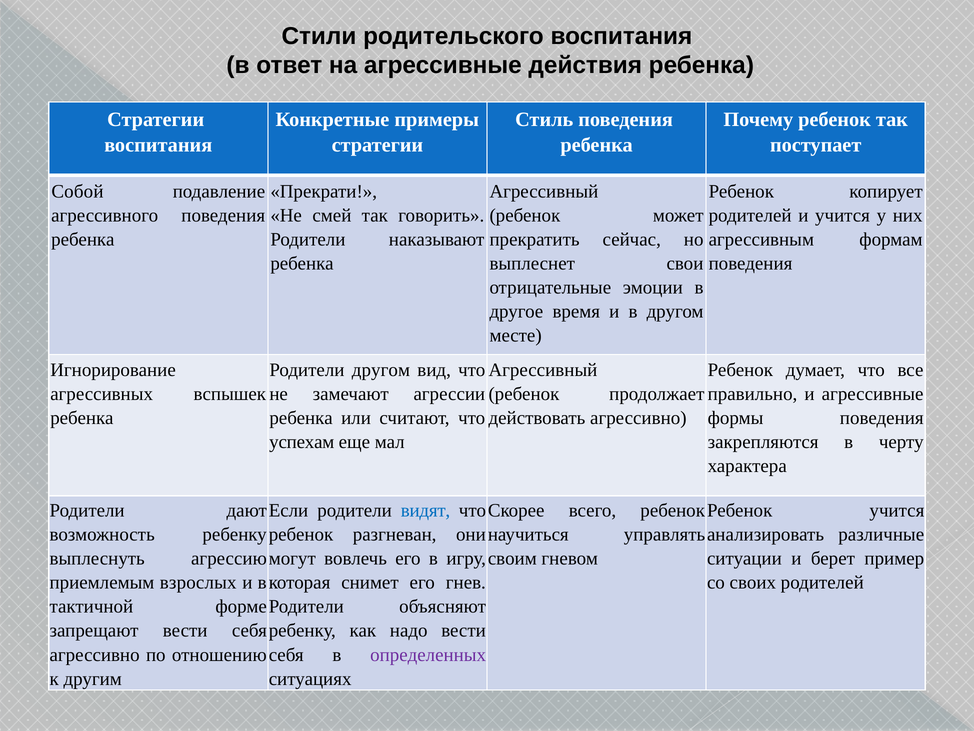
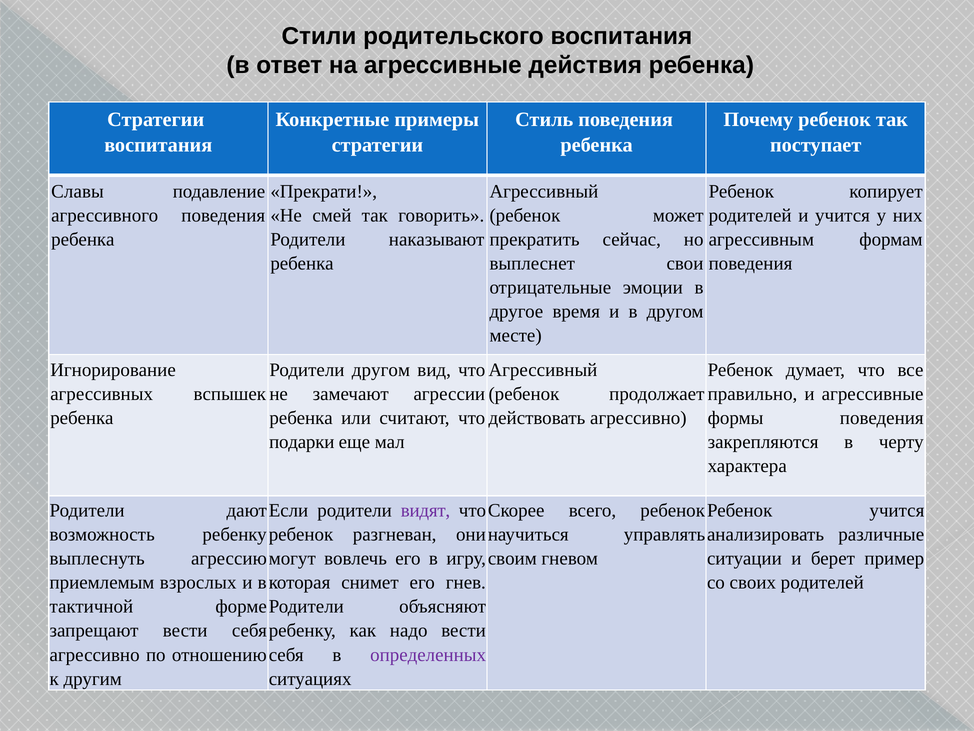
Собой: Собой -> Славы (78, 191)
успехам: успехам -> подарки (302, 442)
видят colour: blue -> purple (425, 510)
